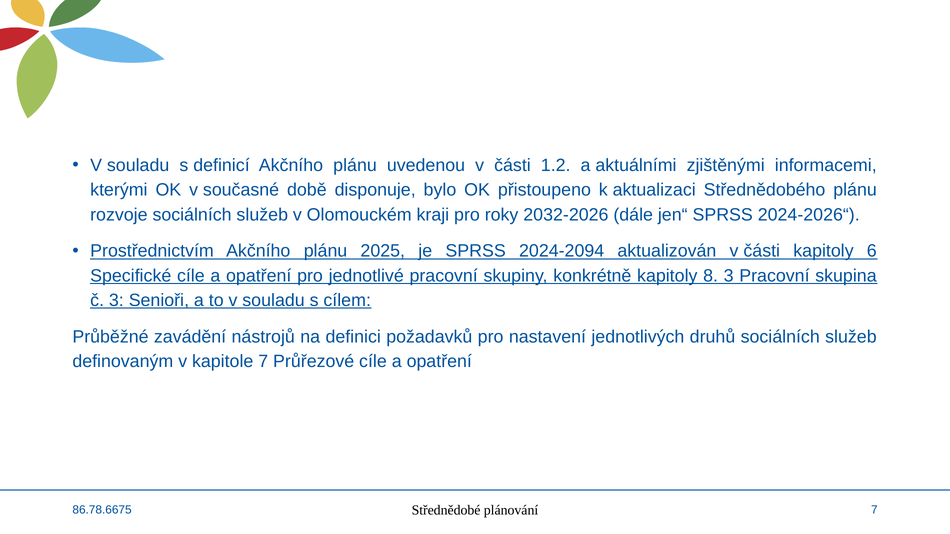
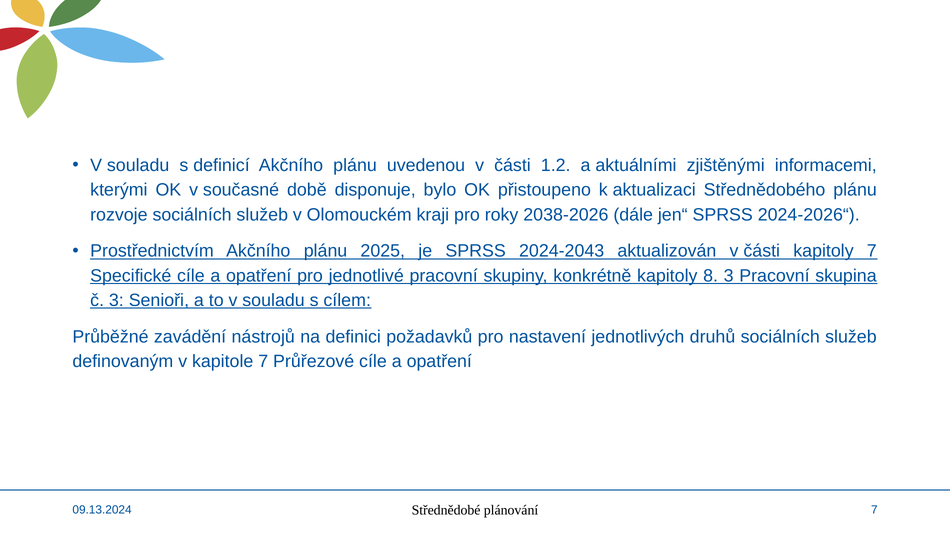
2032-2026: 2032-2026 -> 2038-2026 (566, 215)
2024-2094: 2024-2094 -> 2024-2043 (562, 251)
kapitoly 6: 6 -> 7 (872, 251)
86.78.6675: 86.78.6675 -> 09.13.2024 (102, 510)
